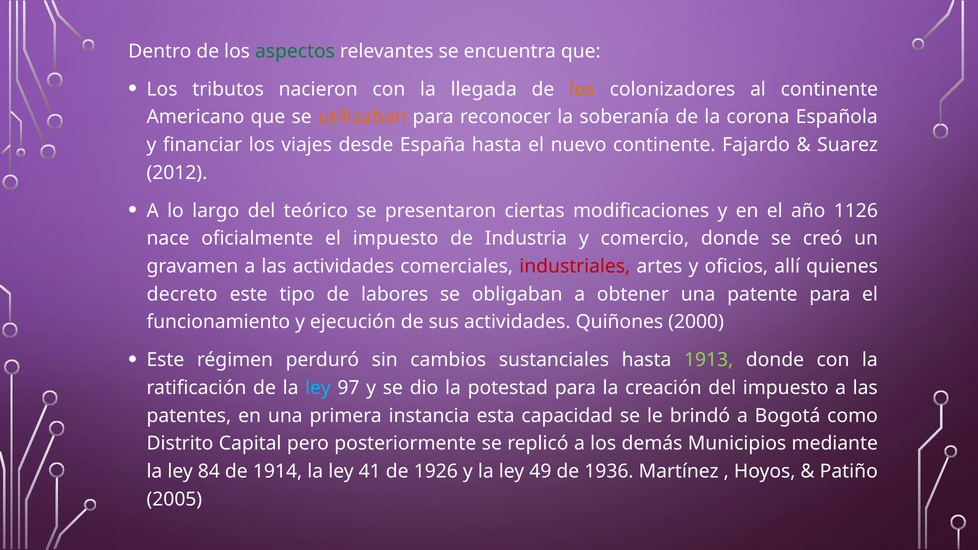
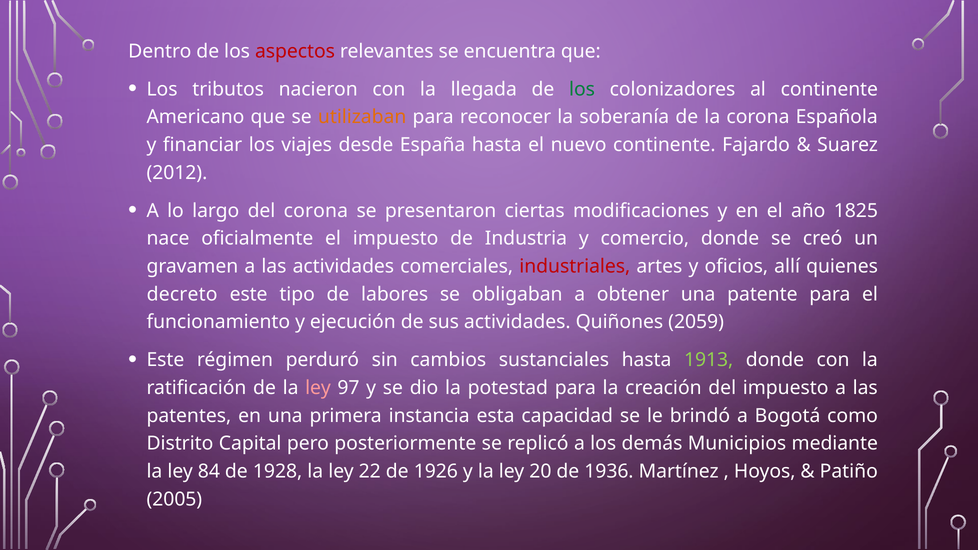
aspectos colour: green -> red (295, 51)
los colour: orange -> green (582, 89)
del teórico: teórico -> corona (316, 211)
1126: 1126 -> 1825 (856, 211)
2000: 2000 -> 2059 (696, 322)
ley colour: light blue -> pink (318, 388)
1914: 1914 -> 1928 (278, 472)
41: 41 -> 22 (370, 472)
49: 49 -> 20 (540, 472)
